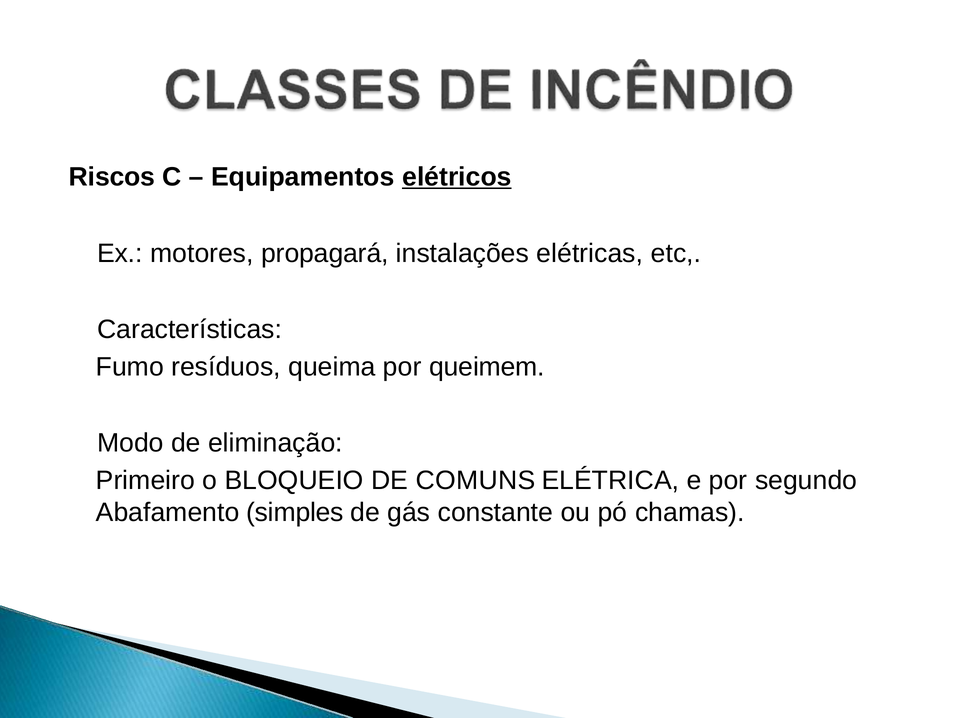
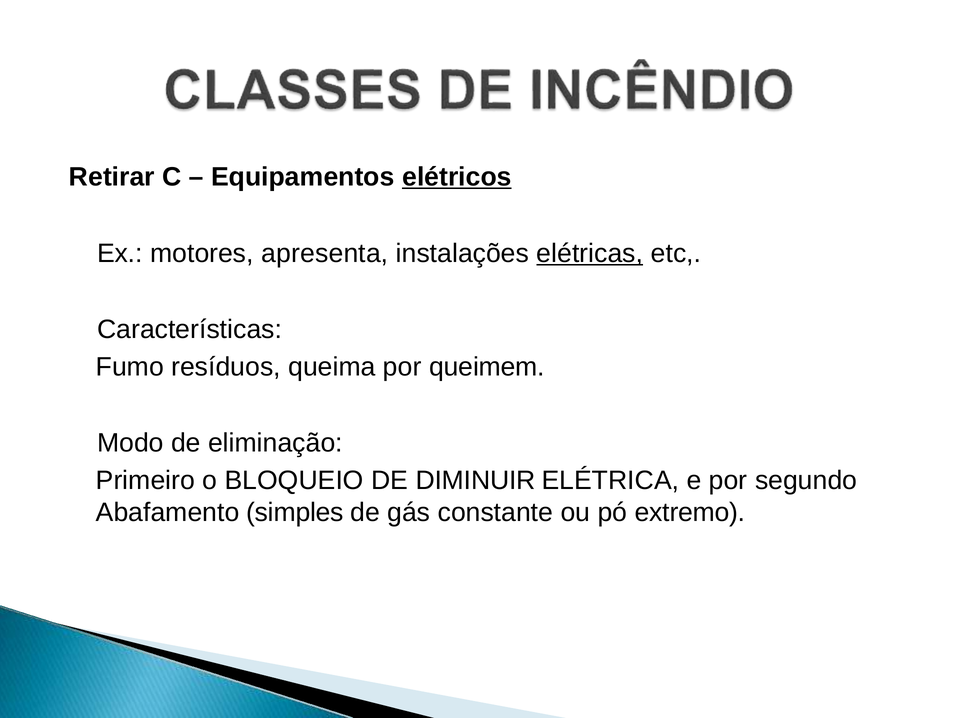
Riscos: Riscos -> Retirar (112, 177)
propagará: propagará -> apresenta (325, 253)
elétricas underline: none -> present (590, 253)
COMUNS: COMUNS -> DIMINUIR (476, 481)
chamas: chamas -> extremo (690, 513)
